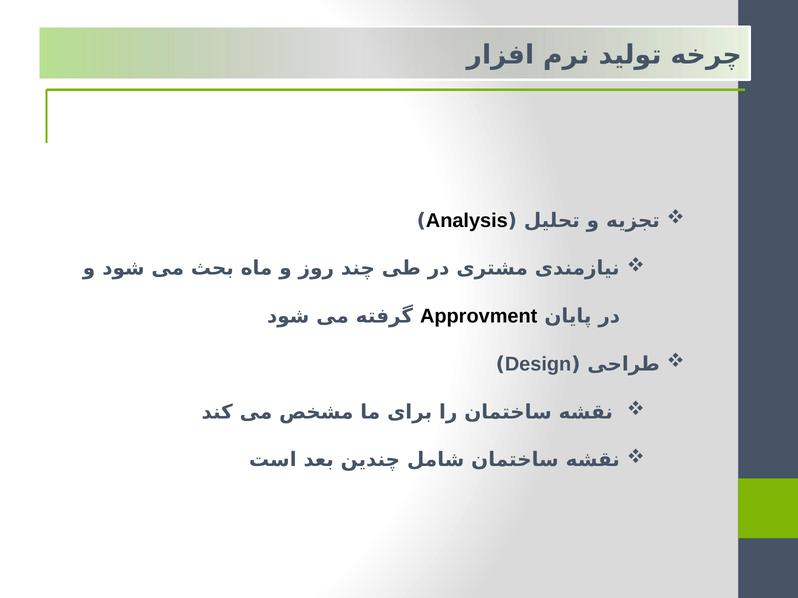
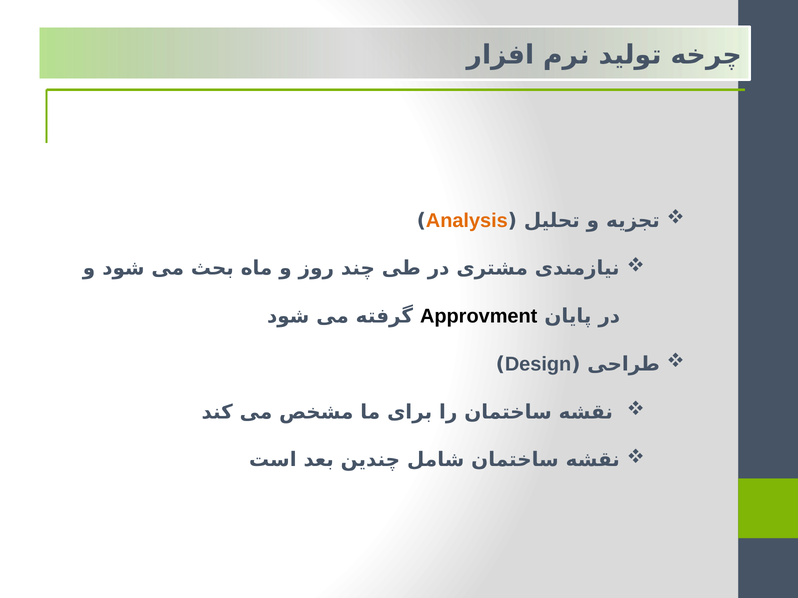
Analysis colour: black -> orange (467, 221)
